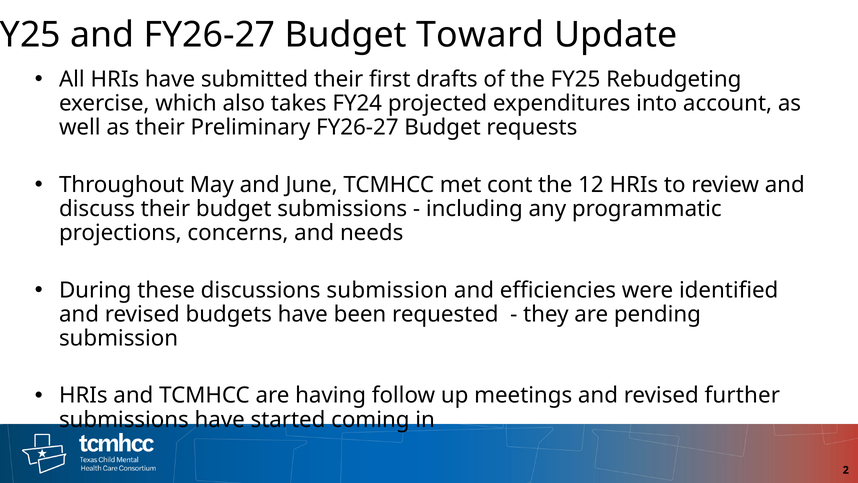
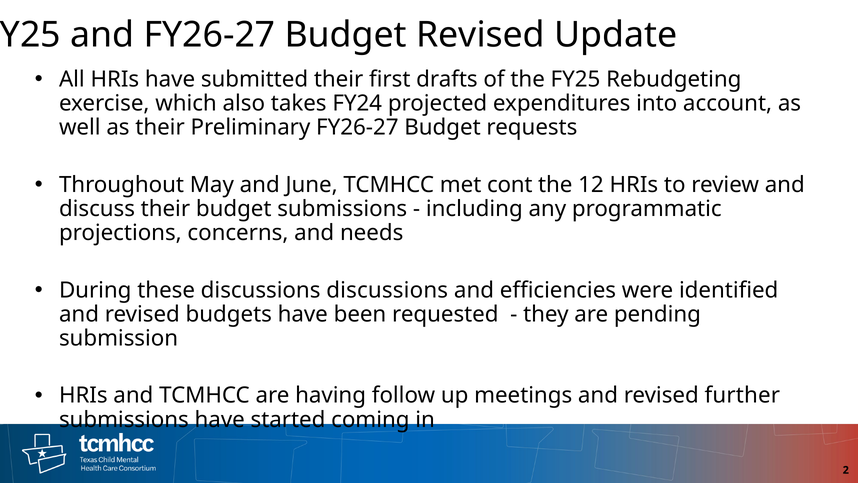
Budget Toward: Toward -> Revised (481, 35)
discussions submission: submission -> discussions (387, 290)
